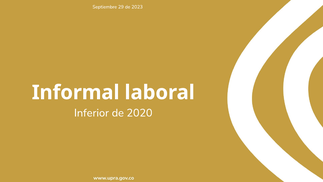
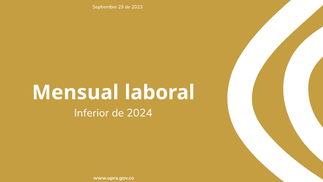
Informal: Informal -> Mensual (75, 92)
2020: 2020 -> 2024 (139, 113)
